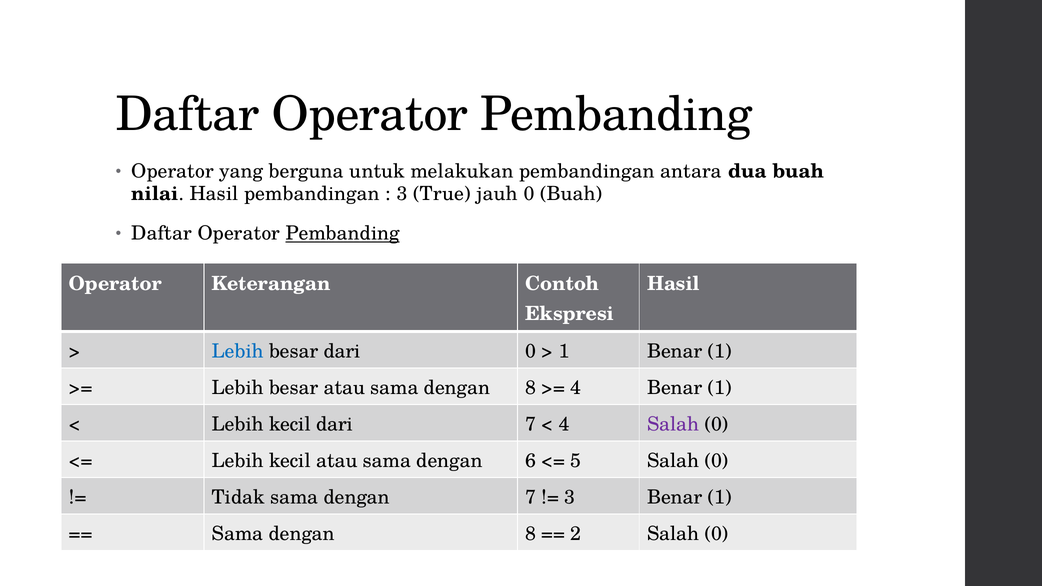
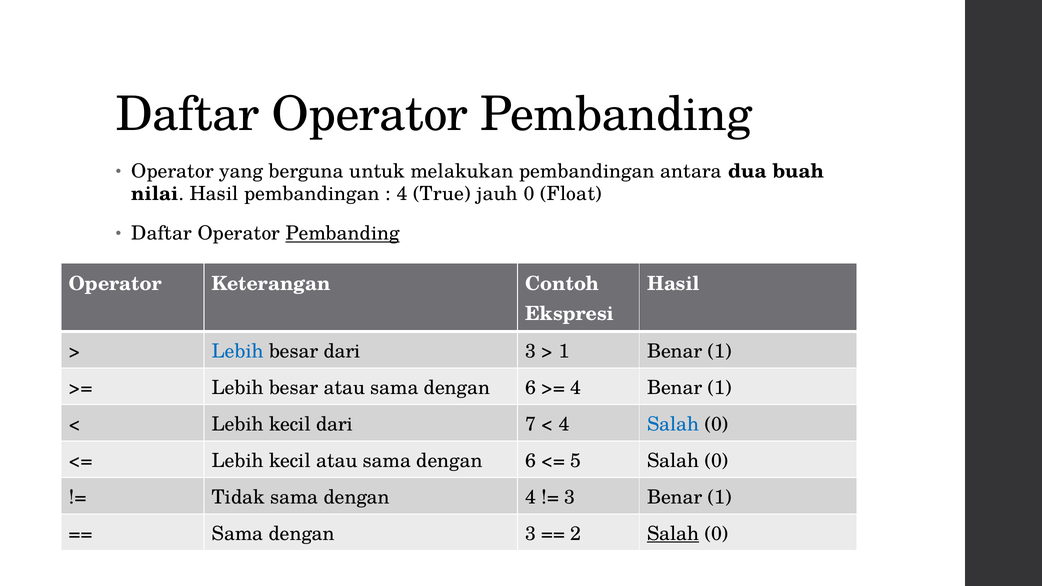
3: 3 -> 4 (402, 194)
0 Buah: Buah -> Float (571, 194)
dari 0: 0 -> 3 (531, 351)
8: 8 -> 6 (531, 388)
Salah colour: purple -> blue (673, 424)
dengan 7: 7 -> 4 (531, 497)
8: 8 -> 3 (531, 534)
Salah underline: none -> present (673, 534)
